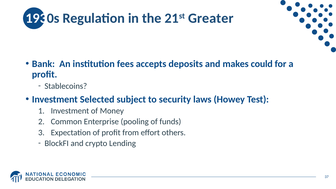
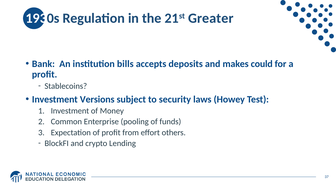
fees: fees -> bills (125, 64)
Selected: Selected -> Versions (97, 99)
